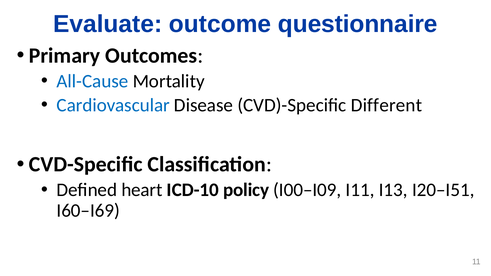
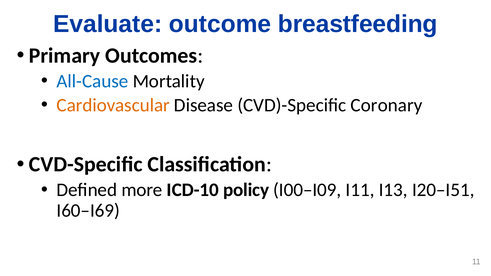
questionnaire: questionnaire -> breastfeeding (358, 24)
Cardiovascular colour: blue -> orange (113, 105)
Different: Different -> Coronary (387, 105)
heart: heart -> more (142, 190)
